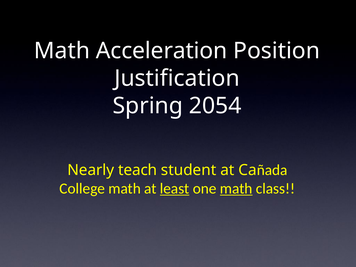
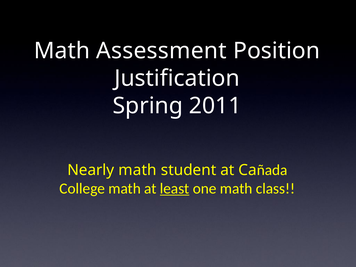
Acceleration: Acceleration -> Assessment (161, 51)
2054: 2054 -> 2011 (215, 106)
Nearly teach: teach -> math (138, 170)
math underline: present -> none (236, 189)
